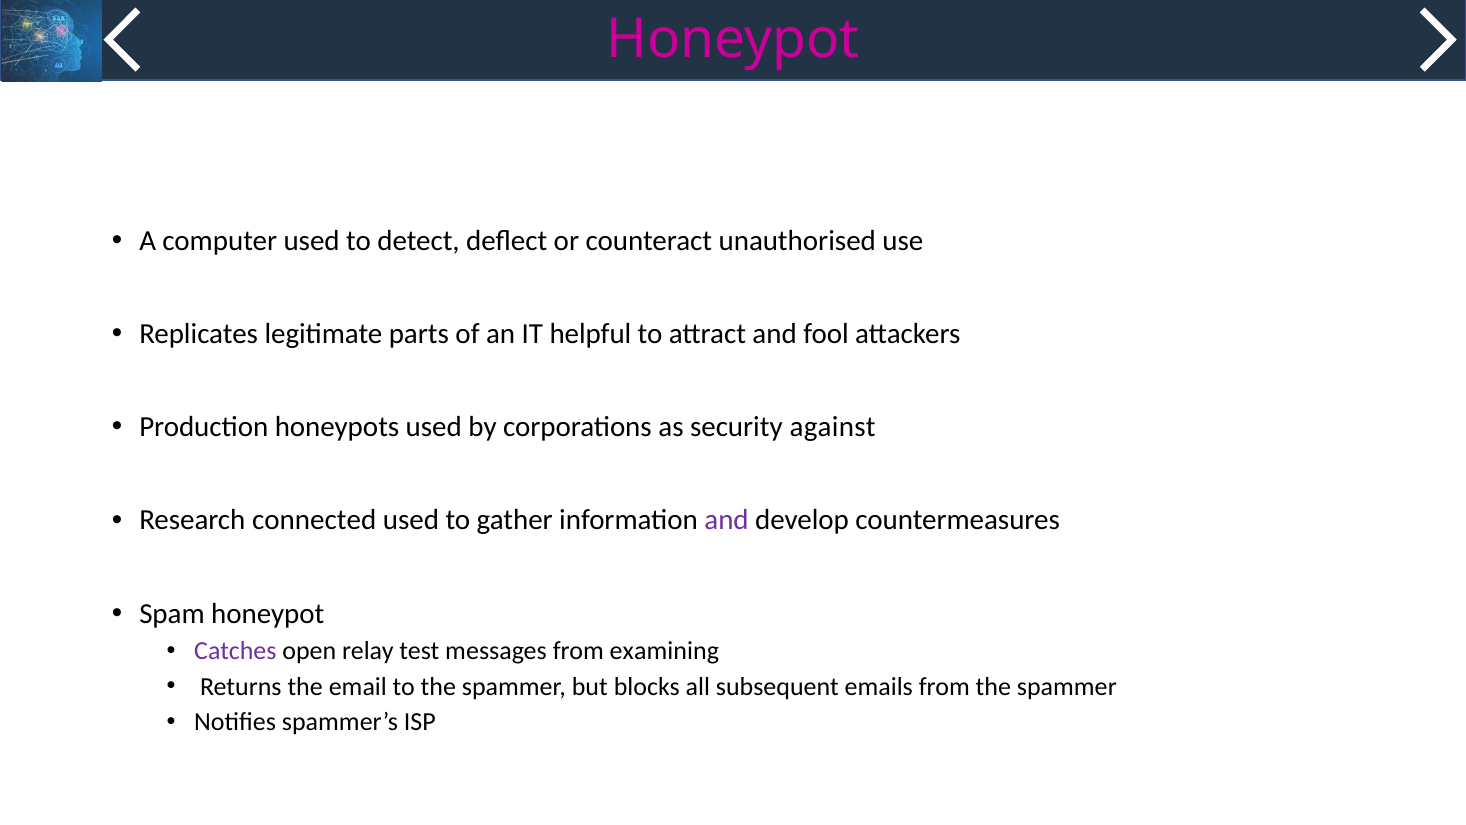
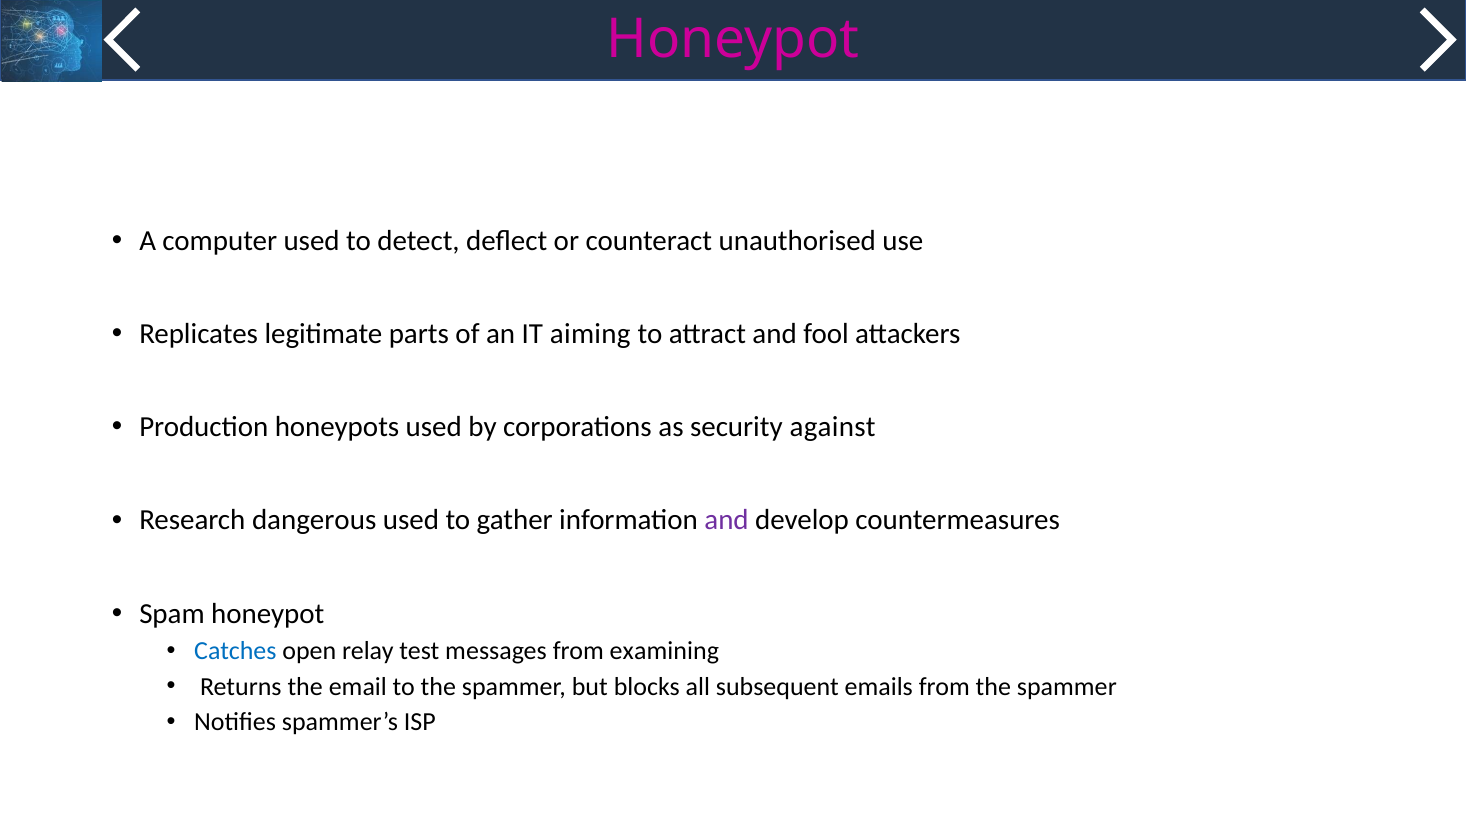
helpful: helpful -> aiming (590, 334)
connected: connected -> dangerous (314, 520)
Catches colour: purple -> blue (235, 651)
